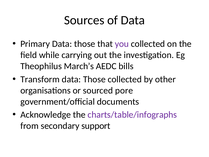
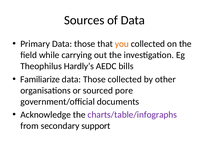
you colour: purple -> orange (122, 44)
March’s: March’s -> Hardly’s (79, 66)
Transform: Transform -> Familiarize (40, 79)
